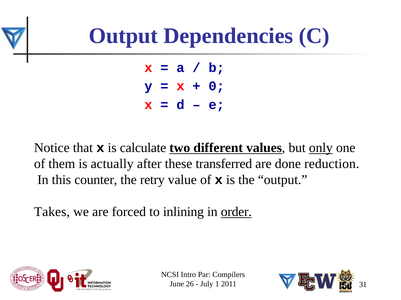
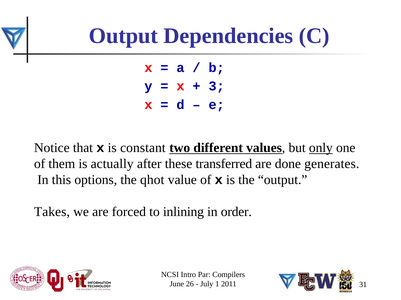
0: 0 -> 3 (217, 86)
calculate: calculate -> constant (143, 148)
reduction: reduction -> generates (332, 164)
counter: counter -> options (96, 180)
retry: retry -> qhot (152, 180)
order underline: present -> none (236, 212)
